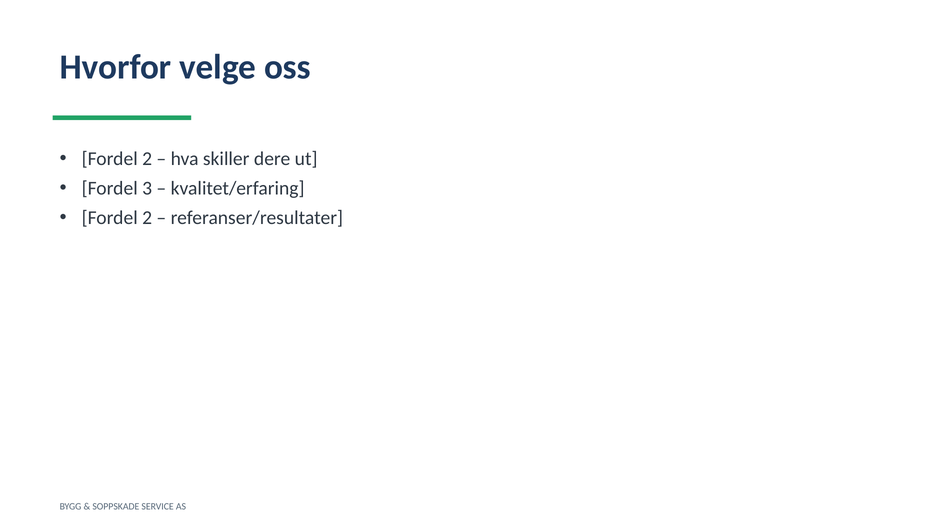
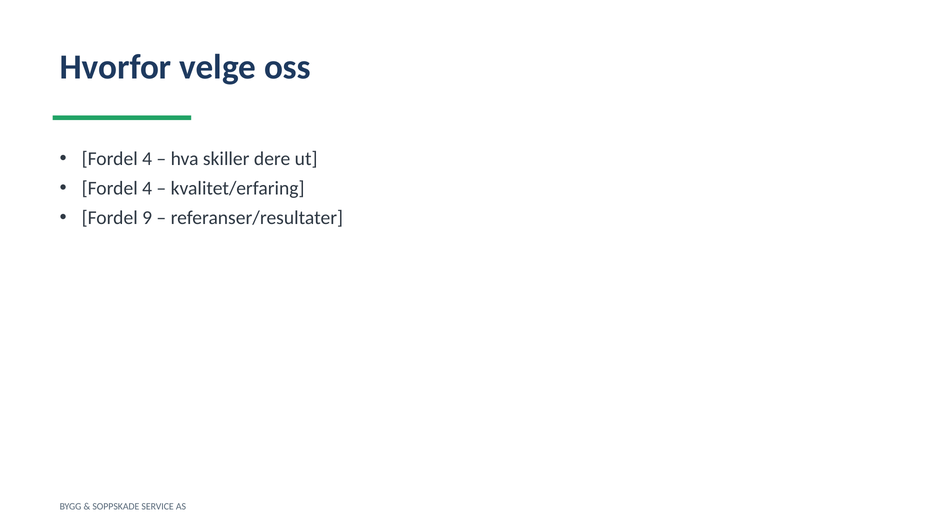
2: 2 -> 4 (147, 159)
3: 3 -> 4 (147, 188)
2: 2 -> 9 (147, 218)
